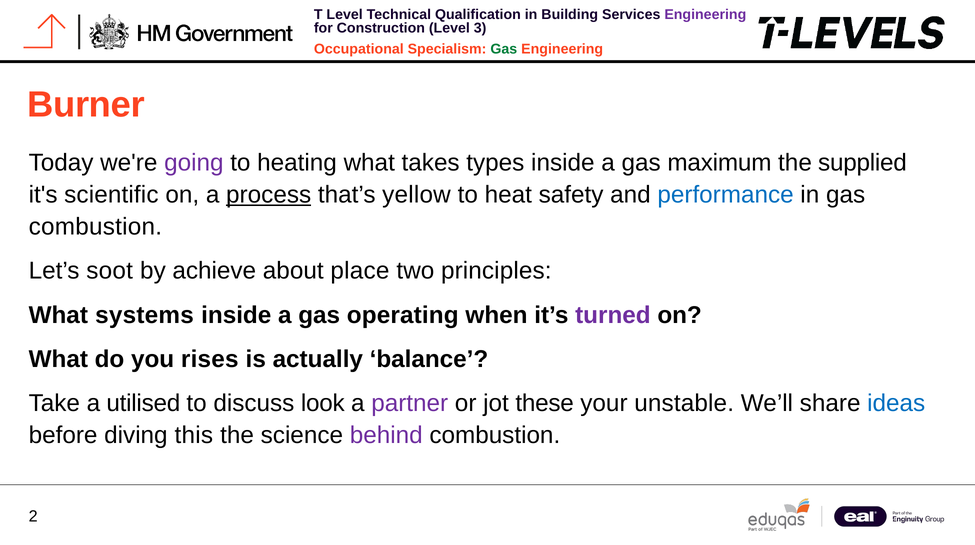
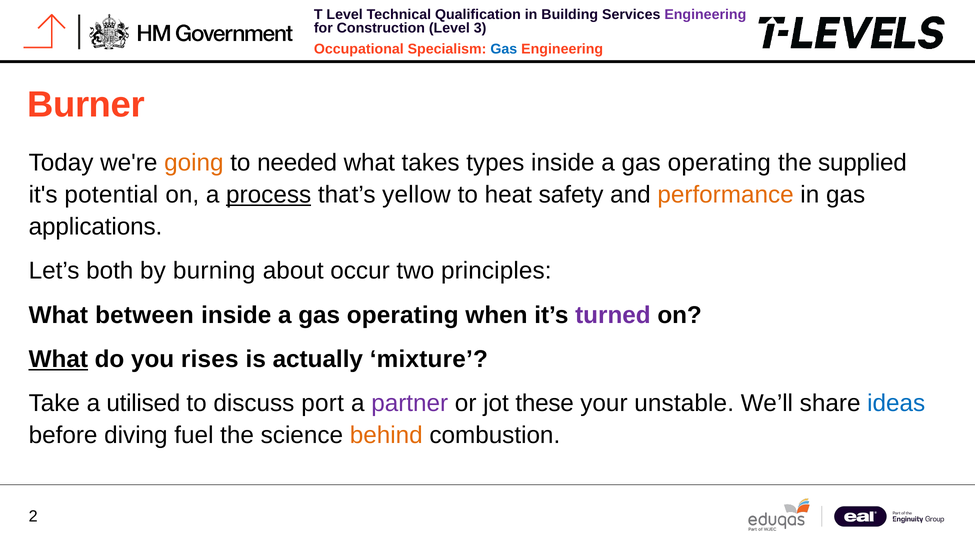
Gas colour: green -> blue (504, 49)
going colour: purple -> orange (194, 163)
heating: heating -> needed (297, 163)
maximum: maximum -> operating (719, 163)
scientific: scientific -> potential (111, 195)
performance colour: blue -> orange (726, 195)
combustion: combustion -> applications (96, 227)
soot: soot -> both (110, 271)
achieve: achieve -> burning (214, 271)
place: place -> occur (360, 271)
systems: systems -> between (144, 315)
What underline: none -> present (58, 359)
balance: balance -> mixture (429, 359)
look: look -> port (323, 403)
this: this -> fuel (194, 435)
behind colour: purple -> orange (386, 435)
